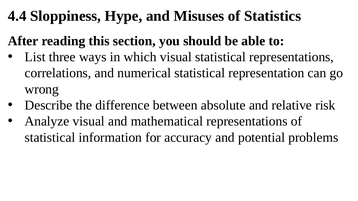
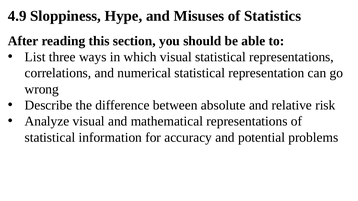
4.4: 4.4 -> 4.9 (17, 16)
